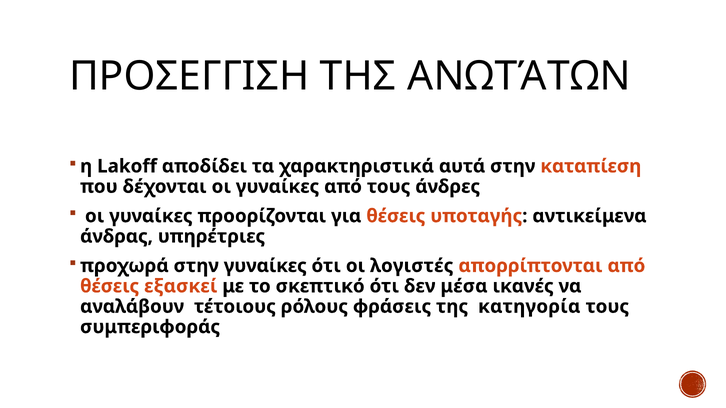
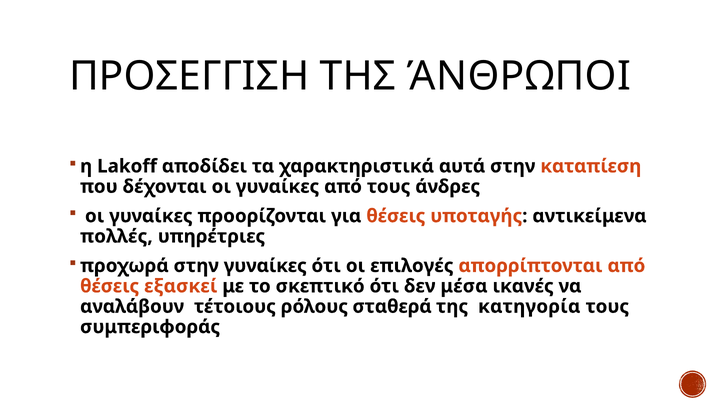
ΑΝΩΤΆΤΩΝ: ΑΝΩΤΆΤΩΝ -> ΆΝΘΡΩΠΟΙ (519, 77)
άνδρας: άνδρας -> πολλές (116, 237)
λογιστές: λογιστές -> επιλογές (412, 266)
φράσεις: φράσεις -> σταθερά (392, 307)
